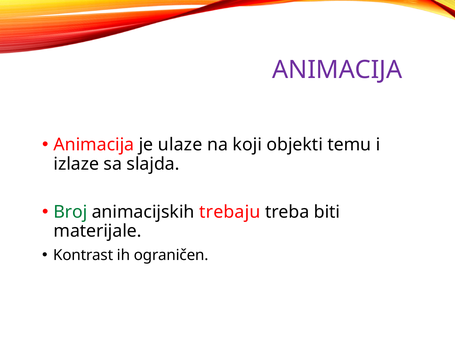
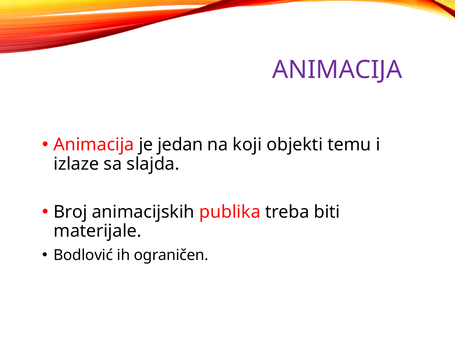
ulaze: ulaze -> jedan (180, 145)
Broj colour: green -> black (70, 212)
trebaju: trebaju -> publika (230, 212)
Kontrast: Kontrast -> Bodlović (83, 255)
